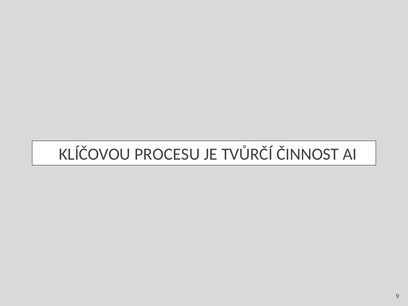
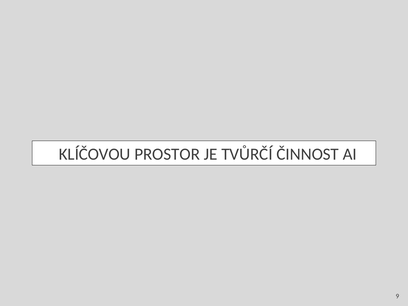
PROCESU: PROCESU -> PROSTOR (167, 154)
